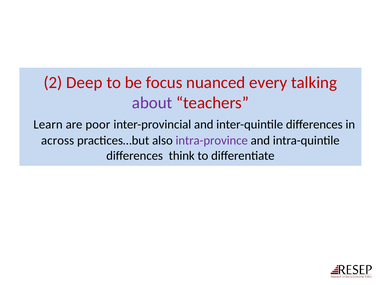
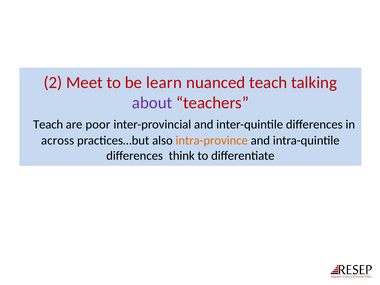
Deep: Deep -> Meet (84, 82)
focus: focus -> learn (164, 82)
nuanced every: every -> teach (268, 82)
Learn: Learn -> Teach (48, 124)
intra-province colour: purple -> orange (212, 140)
